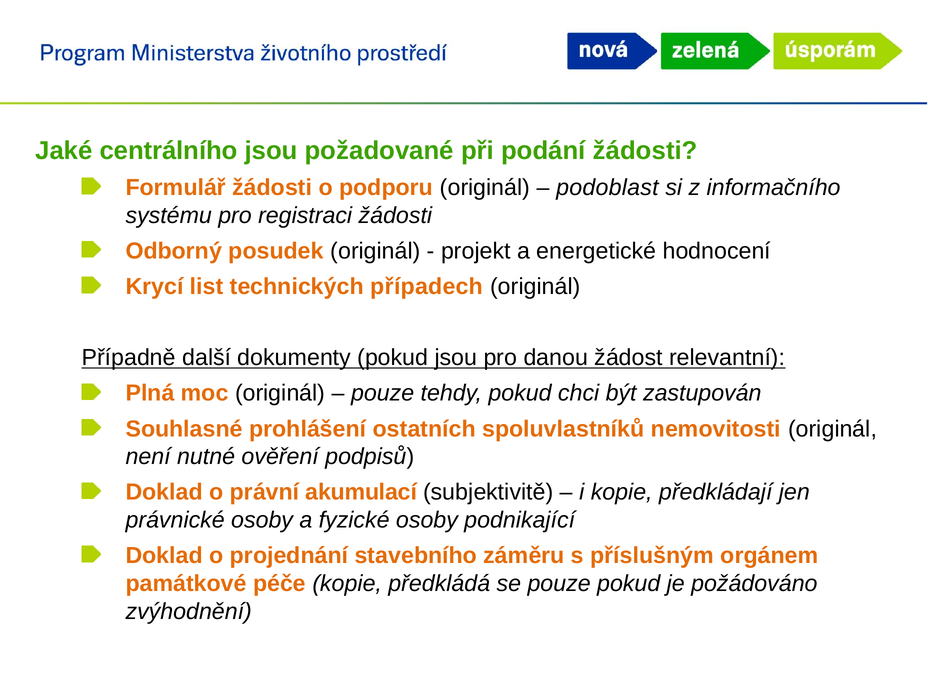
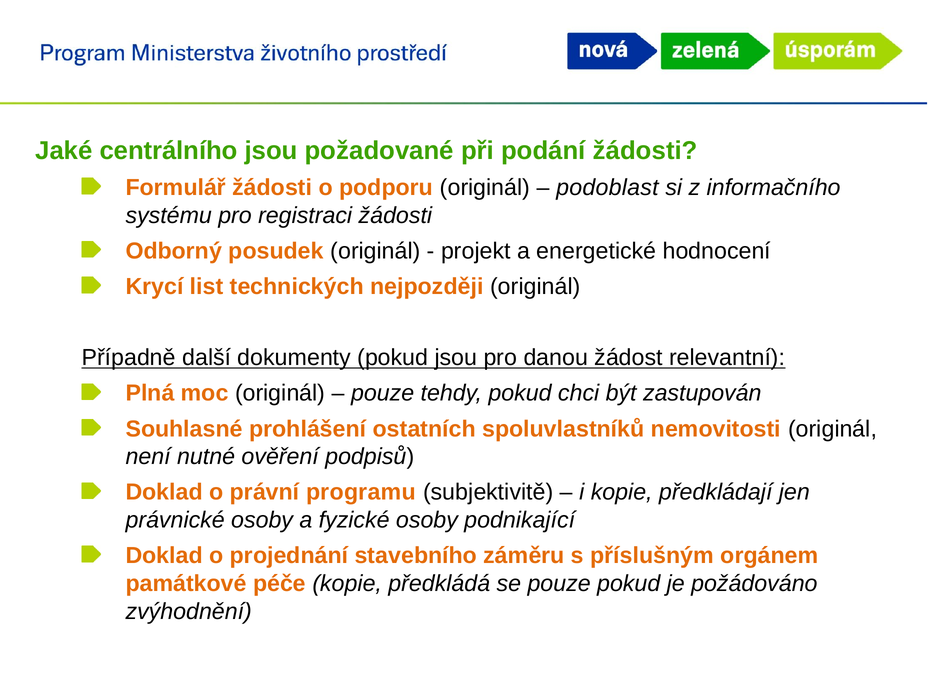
případech: případech -> nejpozději (427, 287)
akumulací: akumulací -> programu (361, 492)
